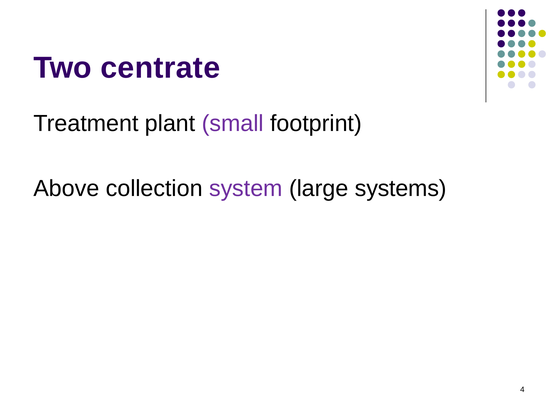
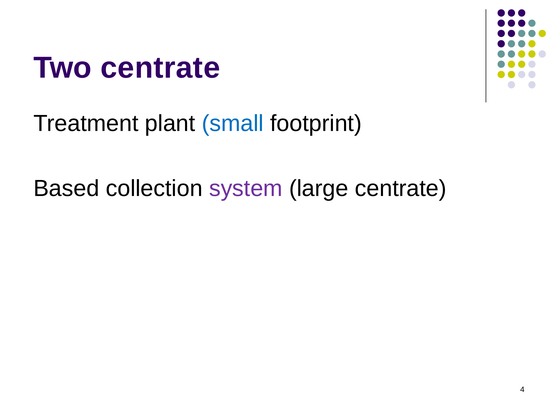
small colour: purple -> blue (233, 123)
Above: Above -> Based (66, 188)
large systems: systems -> centrate (401, 188)
